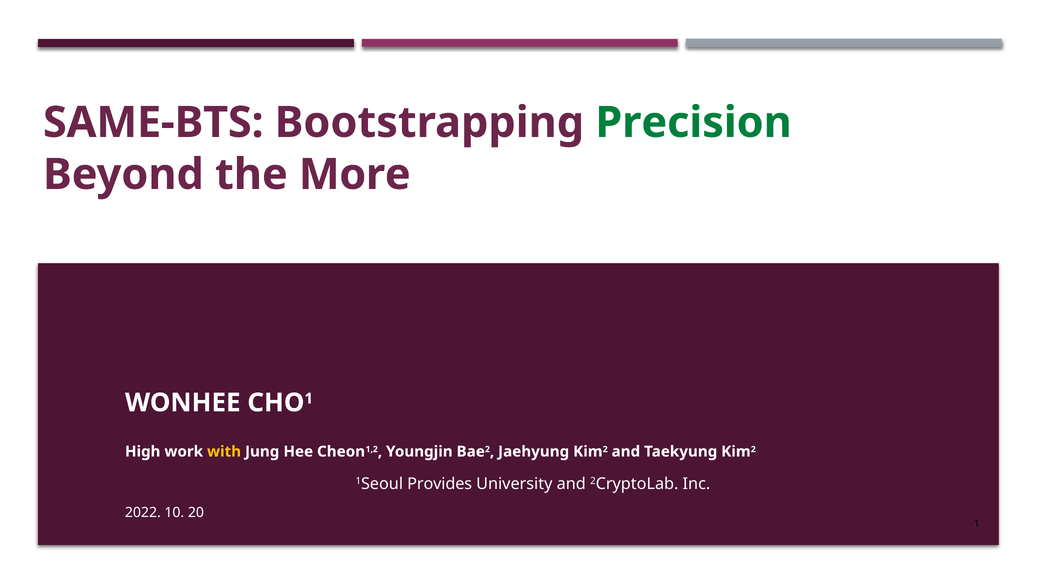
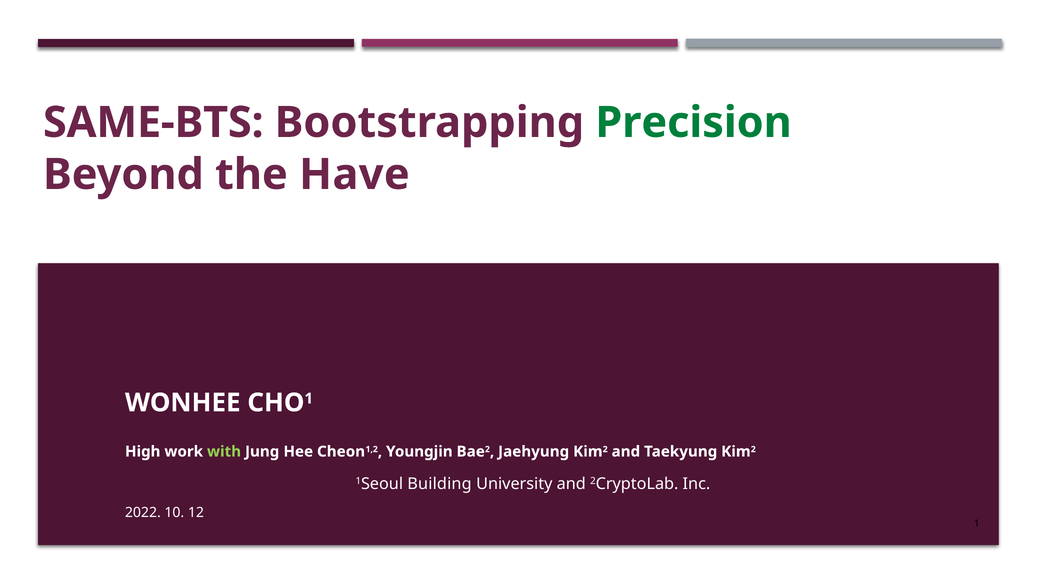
More: More -> Have (354, 175)
with colour: yellow -> light green (224, 452)
Provides: Provides -> Building (440, 484)
20: 20 -> 12 (196, 513)
